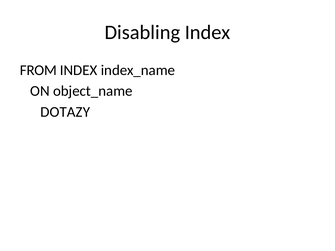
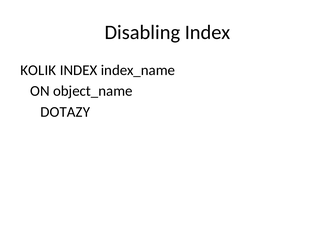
FROM: FROM -> KOLIK (38, 70)
